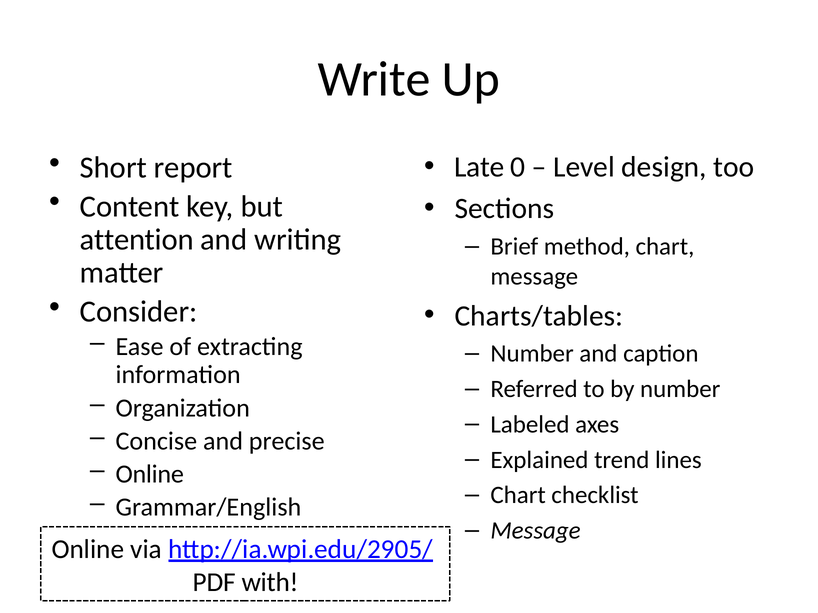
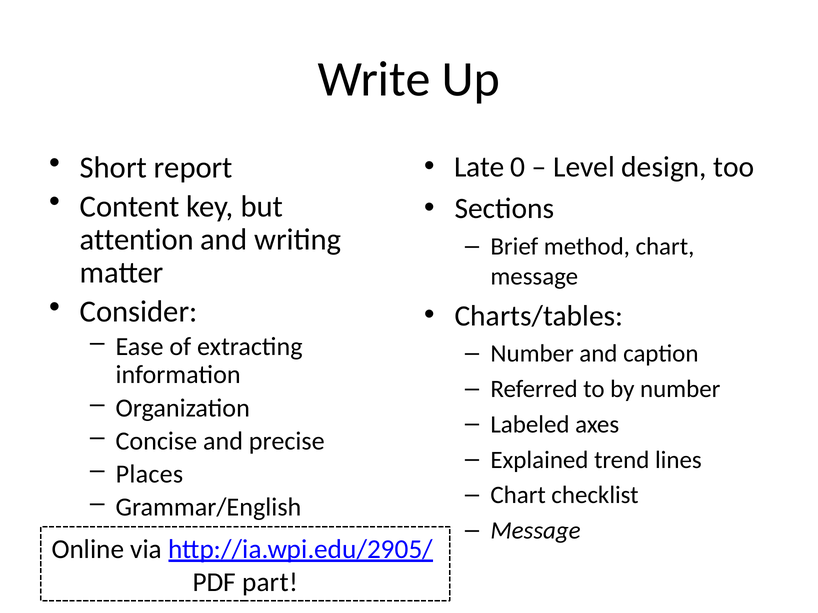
Online: Online -> Places (149, 474)
with: with -> part (270, 583)
